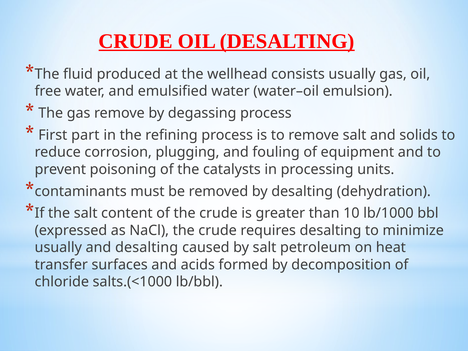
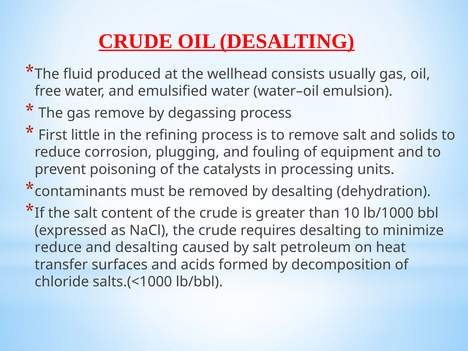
part: part -> little (85, 135)
usually: usually -> reduce (58, 248)
